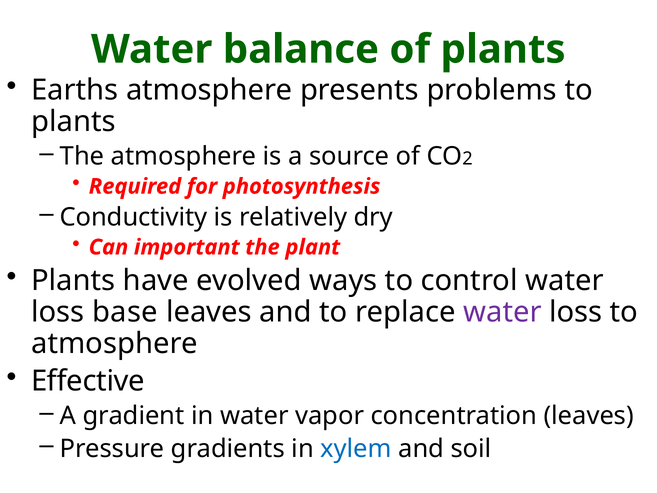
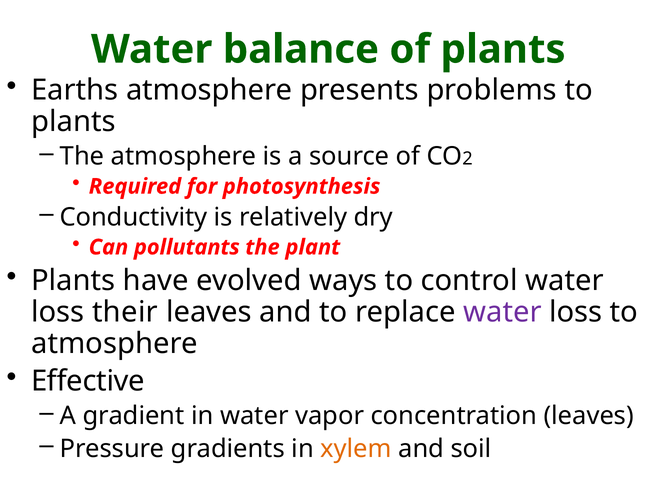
important: important -> pollutants (187, 247)
base: base -> their (125, 312)
xylem colour: blue -> orange (356, 448)
